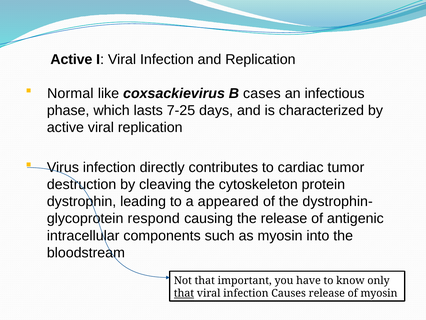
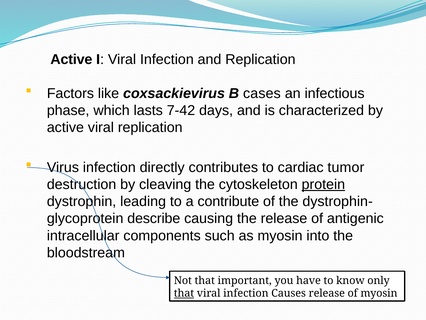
Normal: Normal -> Factors (70, 93)
7-25: 7-25 -> 7-42 (181, 110)
protein underline: none -> present (323, 184)
appeared: appeared -> contribute (228, 201)
respond: respond -> describe (154, 218)
